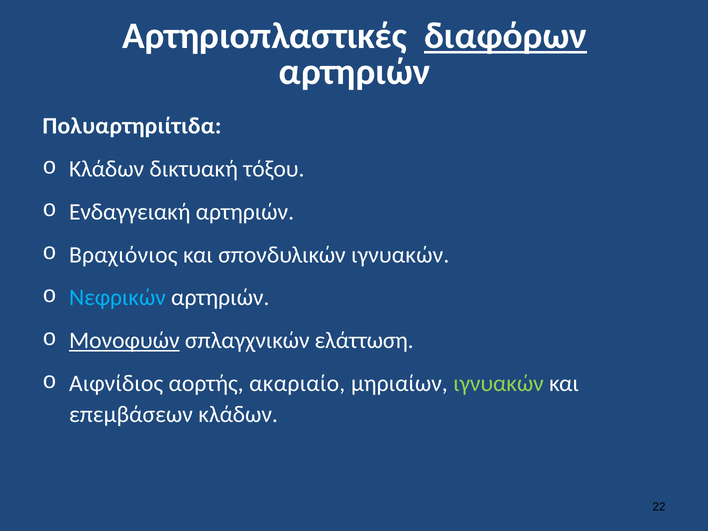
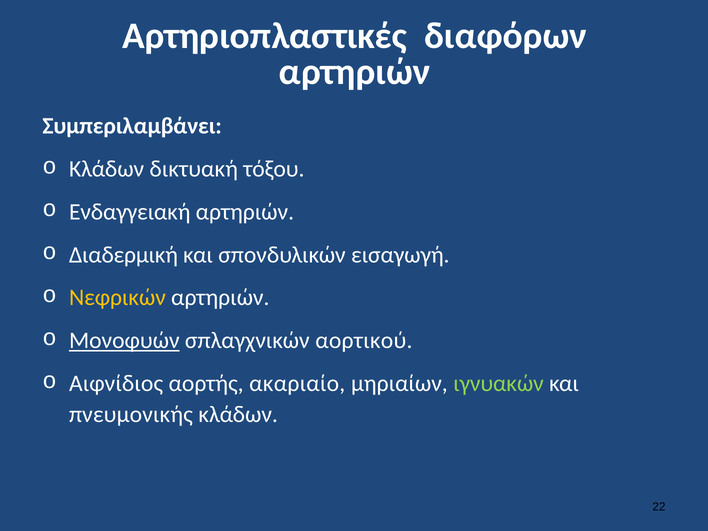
διαφόρων underline: present -> none (506, 36)
Πολυαρτηριίτιδα: Πολυαρτηριίτιδα -> Συμπεριλαμβάνει (132, 126)
Βραχιόνιος: Βραχιόνιος -> Διαδερμική (124, 255)
σπονδυλικών ιγνυακών: ιγνυακών -> εισαγωγή (400, 255)
Νεφρικών colour: light blue -> yellow (117, 298)
ελάττωση: ελάττωση -> αορτικού (364, 341)
επεμβάσεων: επεμβάσεων -> πνευμονικής (131, 415)
